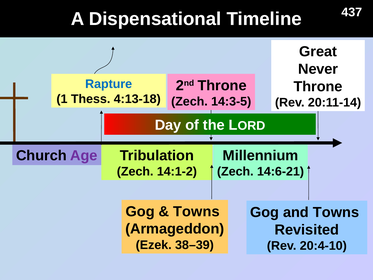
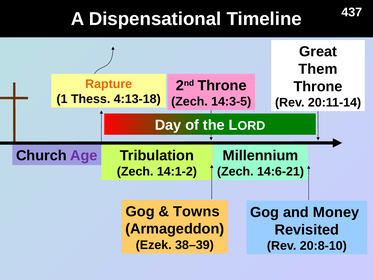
Never: Never -> Them (318, 69)
Rapture colour: blue -> orange (109, 84)
and Towns: Towns -> Money (336, 212)
20:4-10: 20:4-10 -> 20:8-10 (323, 246)
